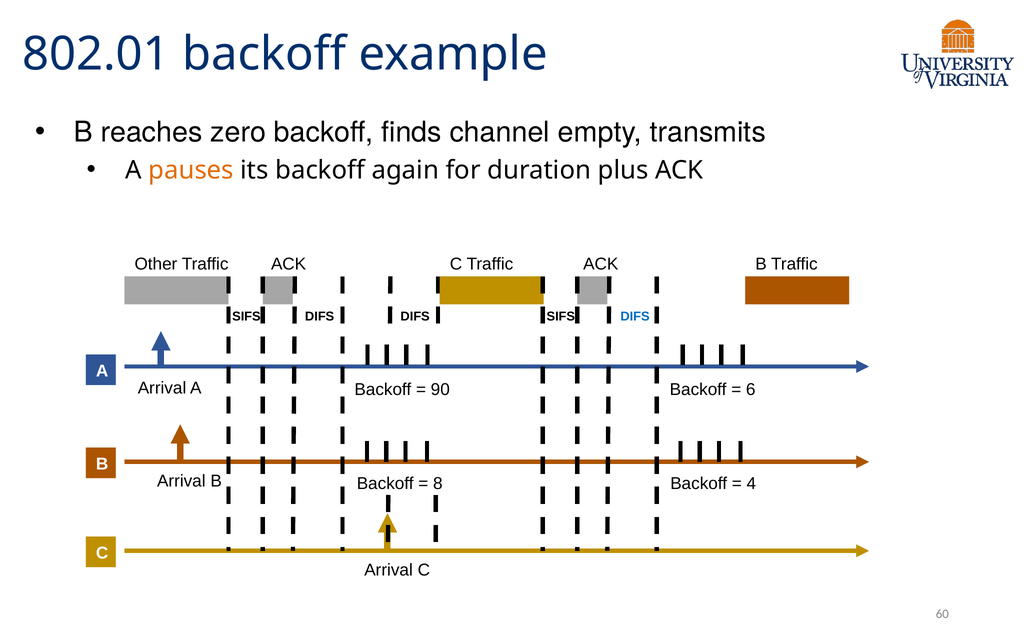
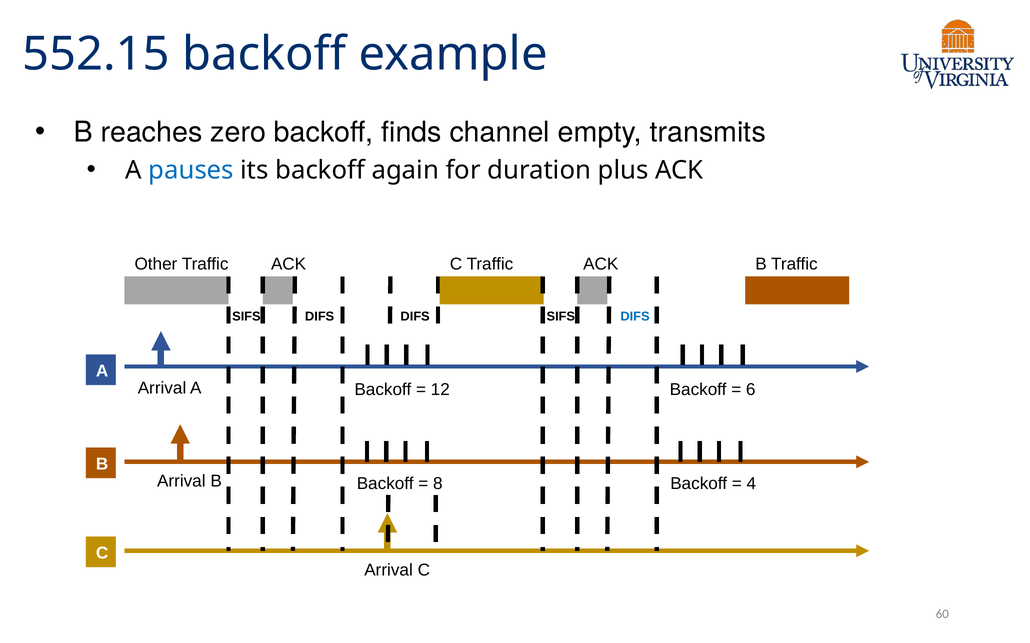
802.01: 802.01 -> 552.15 (96, 54)
pauses colour: orange -> blue (191, 170)
90: 90 -> 12 (440, 390)
